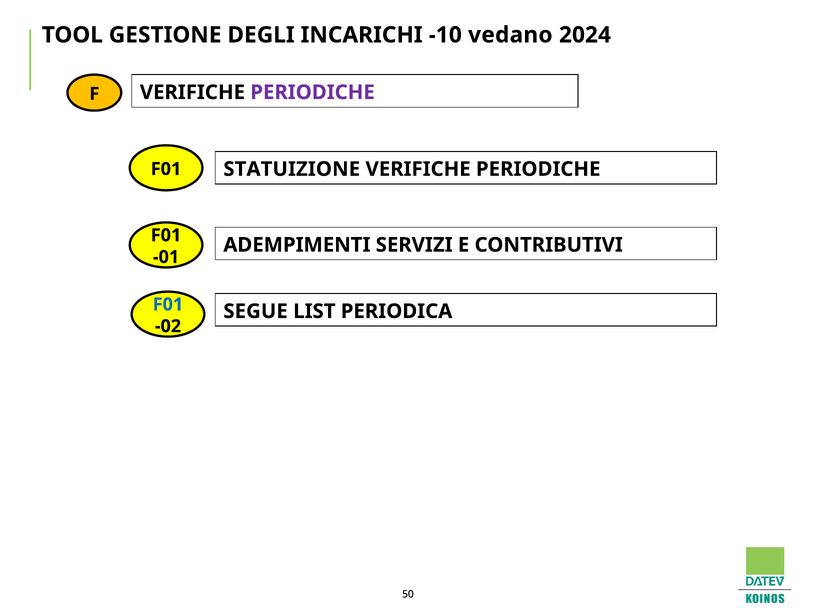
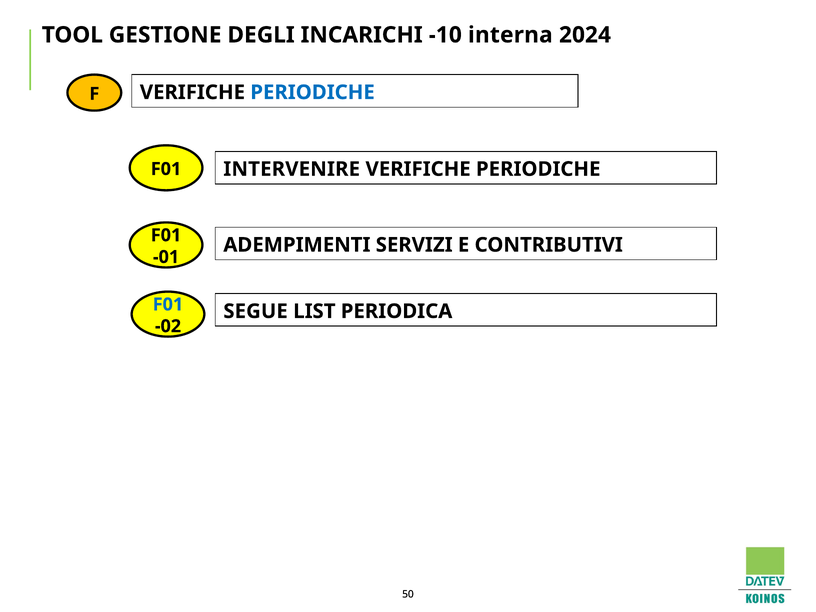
vedano: vedano -> interna (510, 35)
PERIODICHE colour: purple -> blue (313, 92)
STATUIZIONE: STATUIZIONE -> INTERVENIRE (292, 169)
